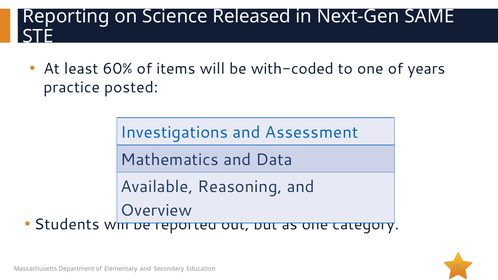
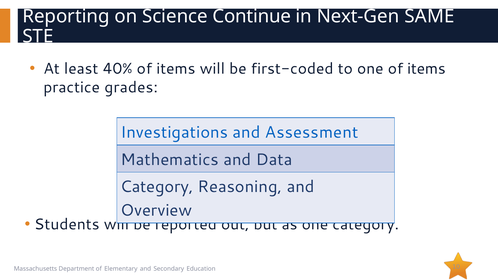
Released: Released -> Continue (252, 16)
60%: 60% -> 40% (117, 69)
with-coded: with-coded -> first-coded (292, 69)
one of years: years -> items (426, 69)
posted: posted -> grades (131, 88)
Available: Available -> Category (157, 187)
